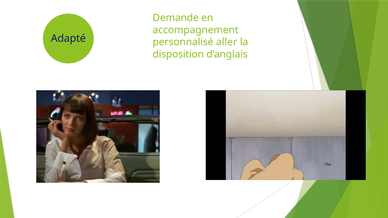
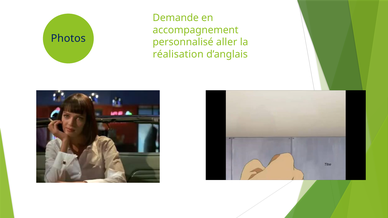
Adapté: Adapté -> Photos (68, 38)
disposition: disposition -> réalisation (178, 54)
